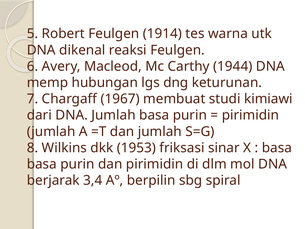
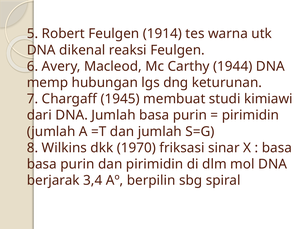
1967: 1967 -> 1945 (120, 99)
1953: 1953 -> 1970 (136, 148)
